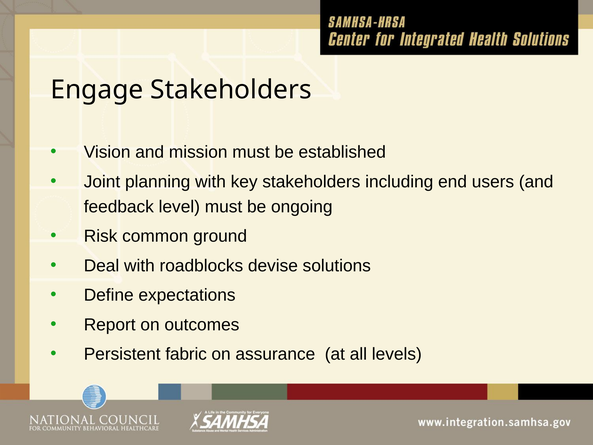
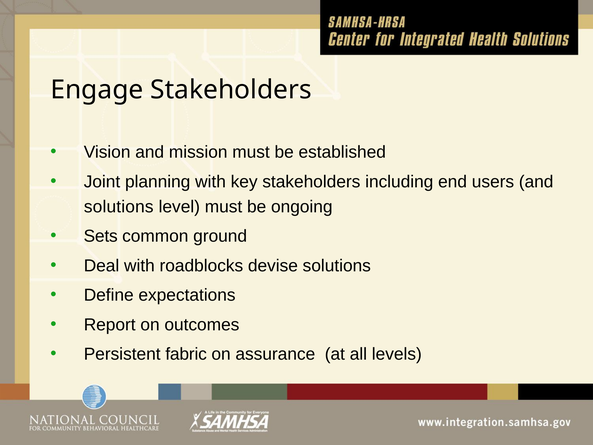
feedback: feedback -> solutions (119, 207)
Risk: Risk -> Sets (101, 236)
